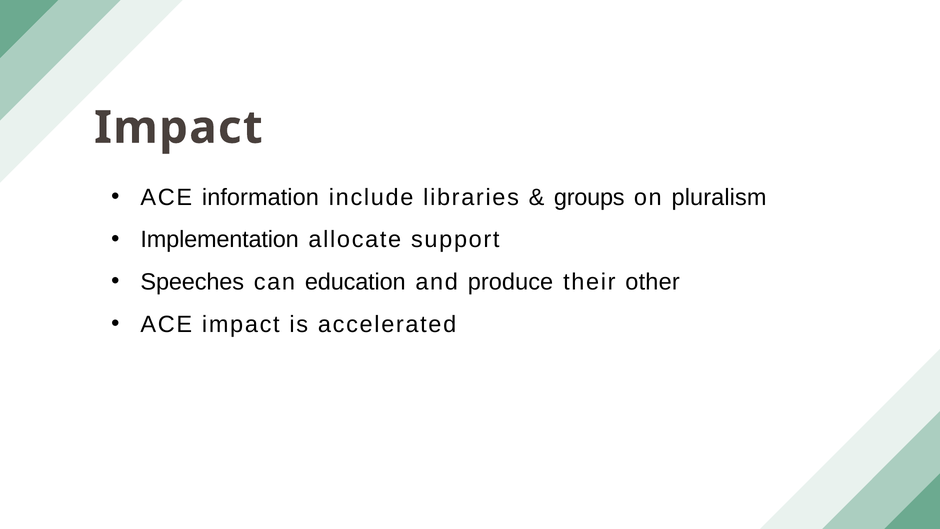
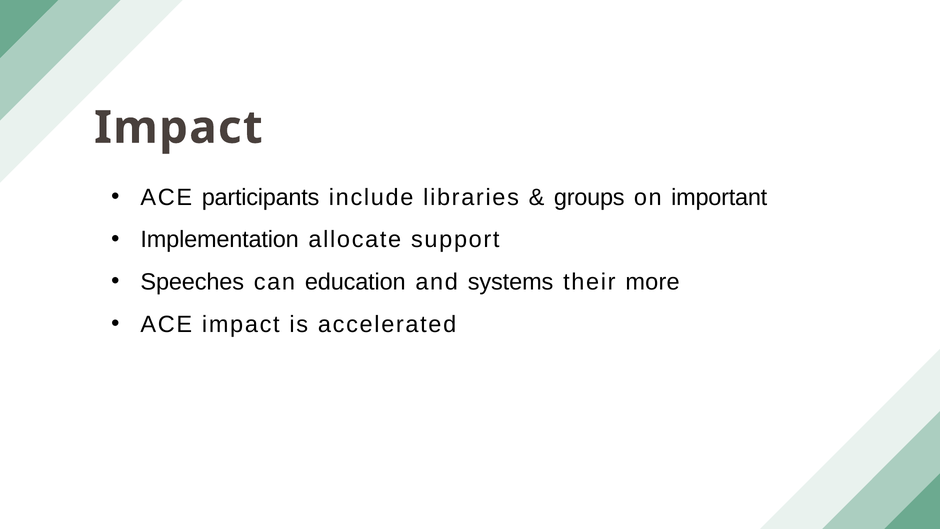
information: information -> participants (261, 197)
pluralism: pluralism -> important (719, 197)
produce: produce -> systems (511, 282)
other: other -> more (653, 282)
